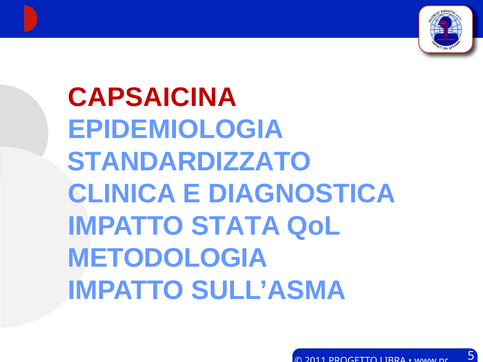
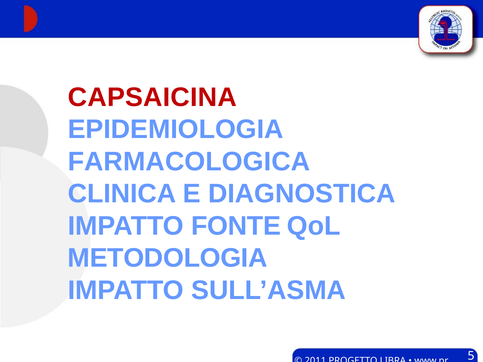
STANDARDIZZATO: STANDARDIZZATO -> FARMACOLOGICA (189, 162)
STATA: STATA -> FONTE (236, 226)
